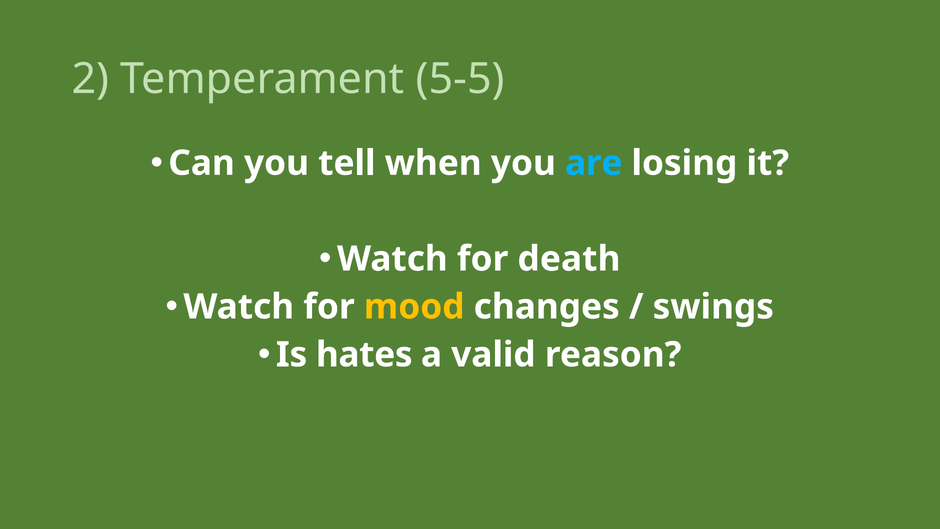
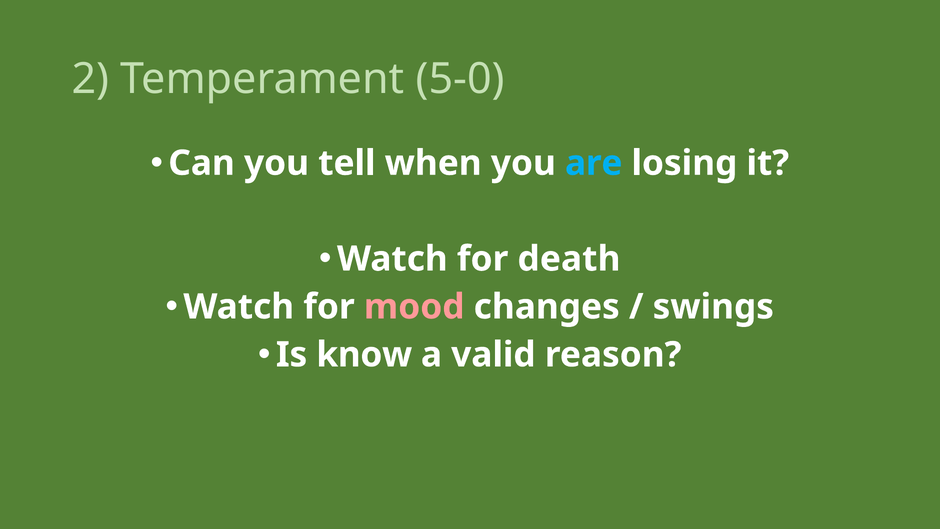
5-5: 5-5 -> 5-0 (460, 79)
mood colour: yellow -> pink (414, 307)
hates: hates -> know (364, 355)
